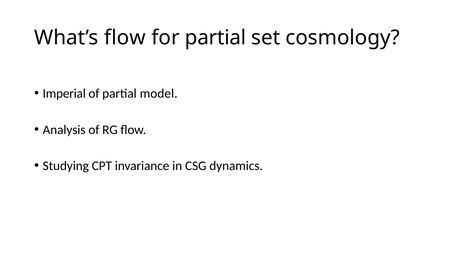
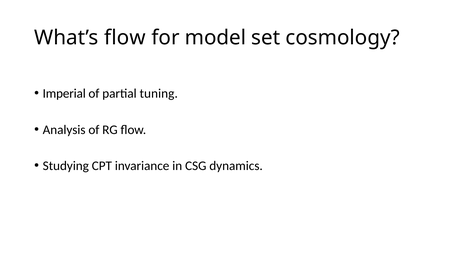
for partial: partial -> model (215, 38)
model: model -> tuning (159, 94)
